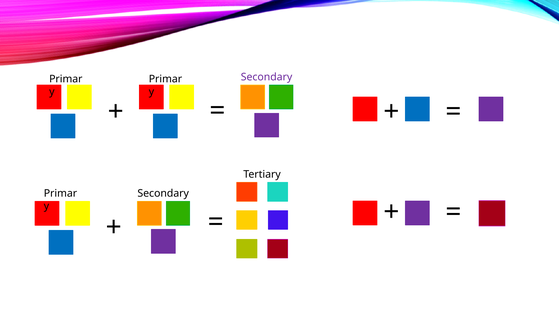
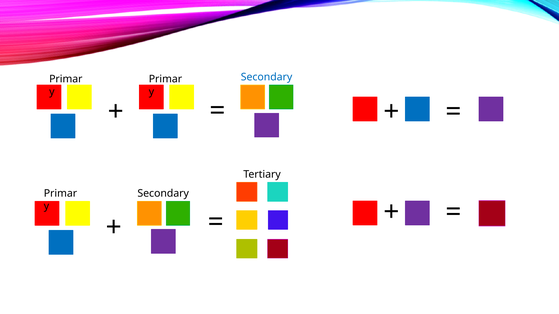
Secondary colour: purple -> blue (267, 77)
